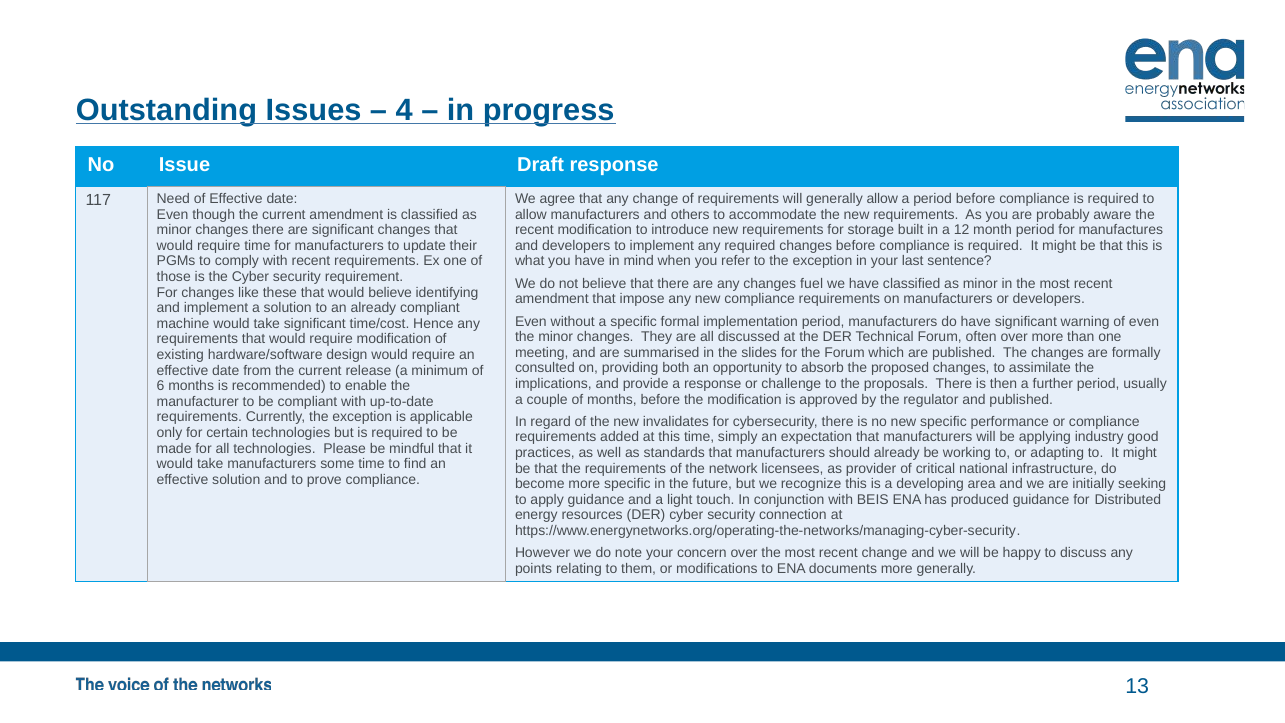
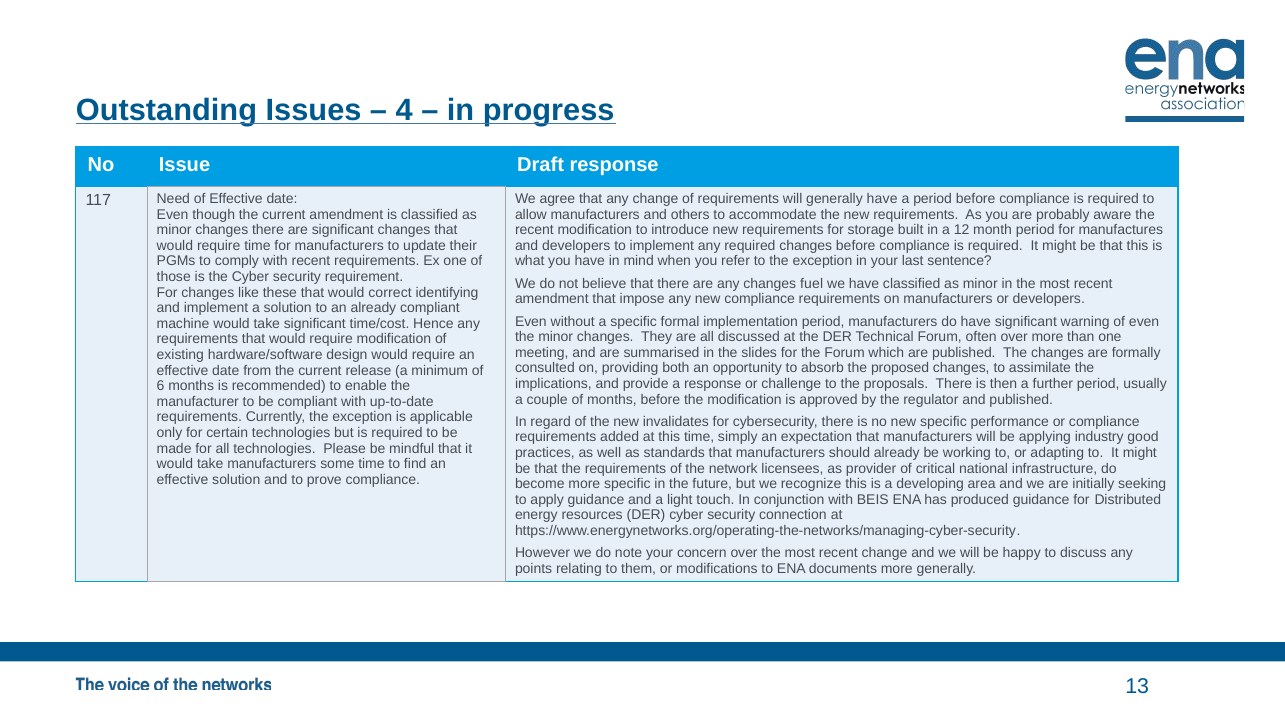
generally allow: allow -> have (882, 199)
would believe: believe -> correct (390, 292)
